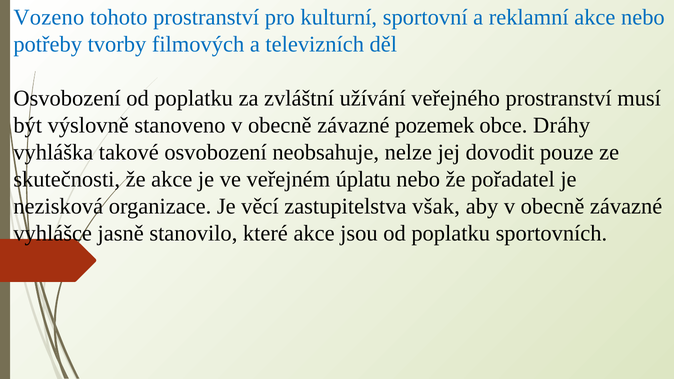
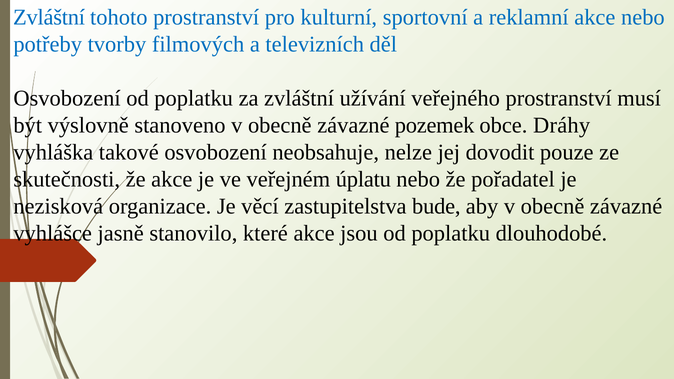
Vozeno: Vozeno -> Zvláštní (49, 18)
však: však -> bude (436, 206)
sportovních: sportovních -> dlouhodobé (551, 233)
